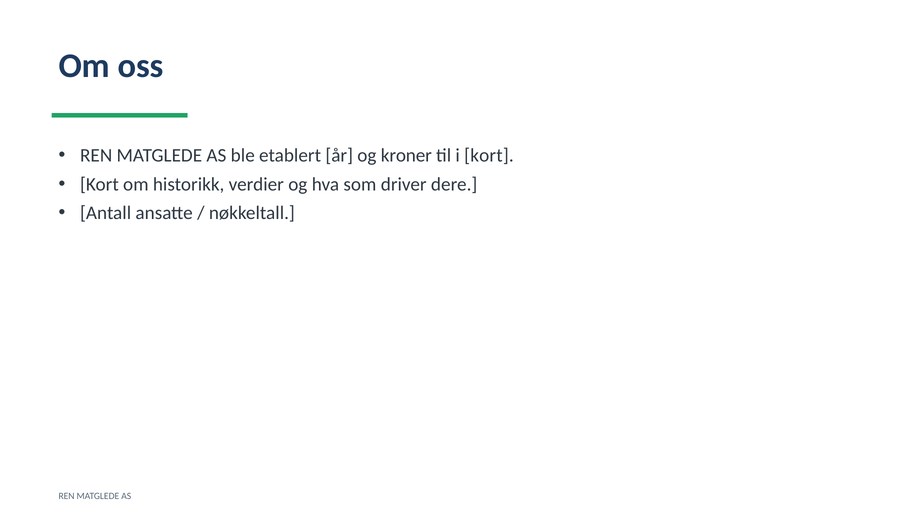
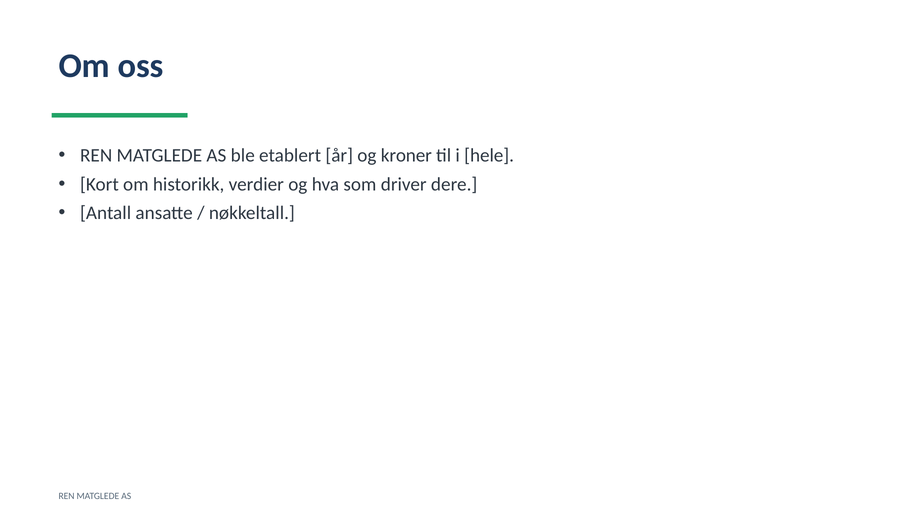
i kort: kort -> hele (489, 156)
